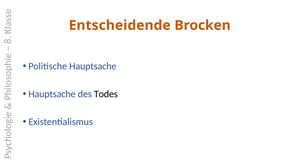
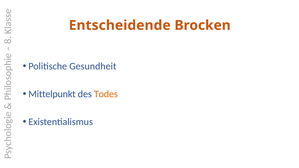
Politische Hauptsache: Hauptsache -> Gesundheit (93, 66)
Hauptsache: Hauptsache -> Mittelpunkt (52, 94)
Todes colour: black -> orange (106, 94)
